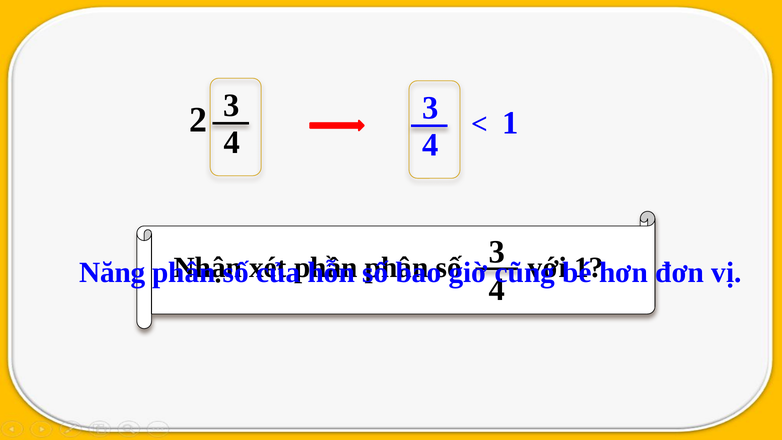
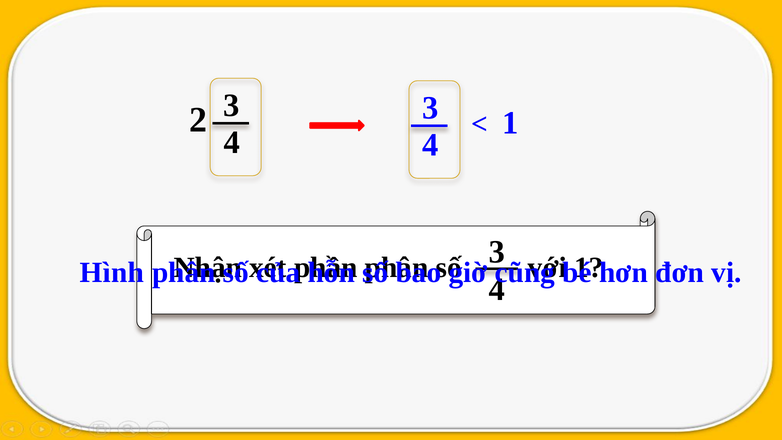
Năng: Năng -> Hình (112, 272)
